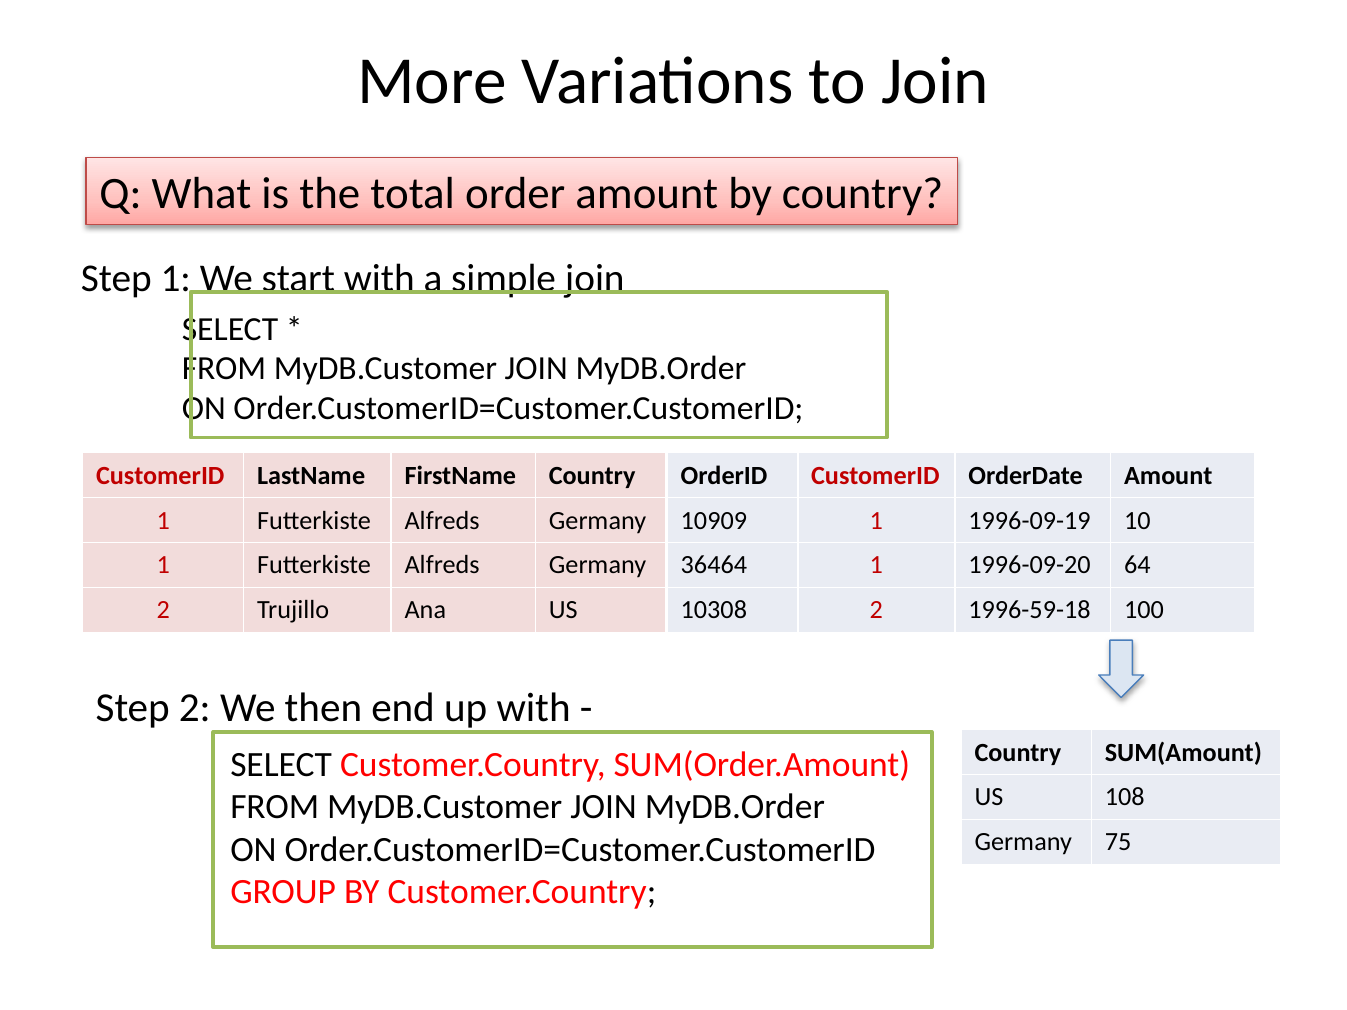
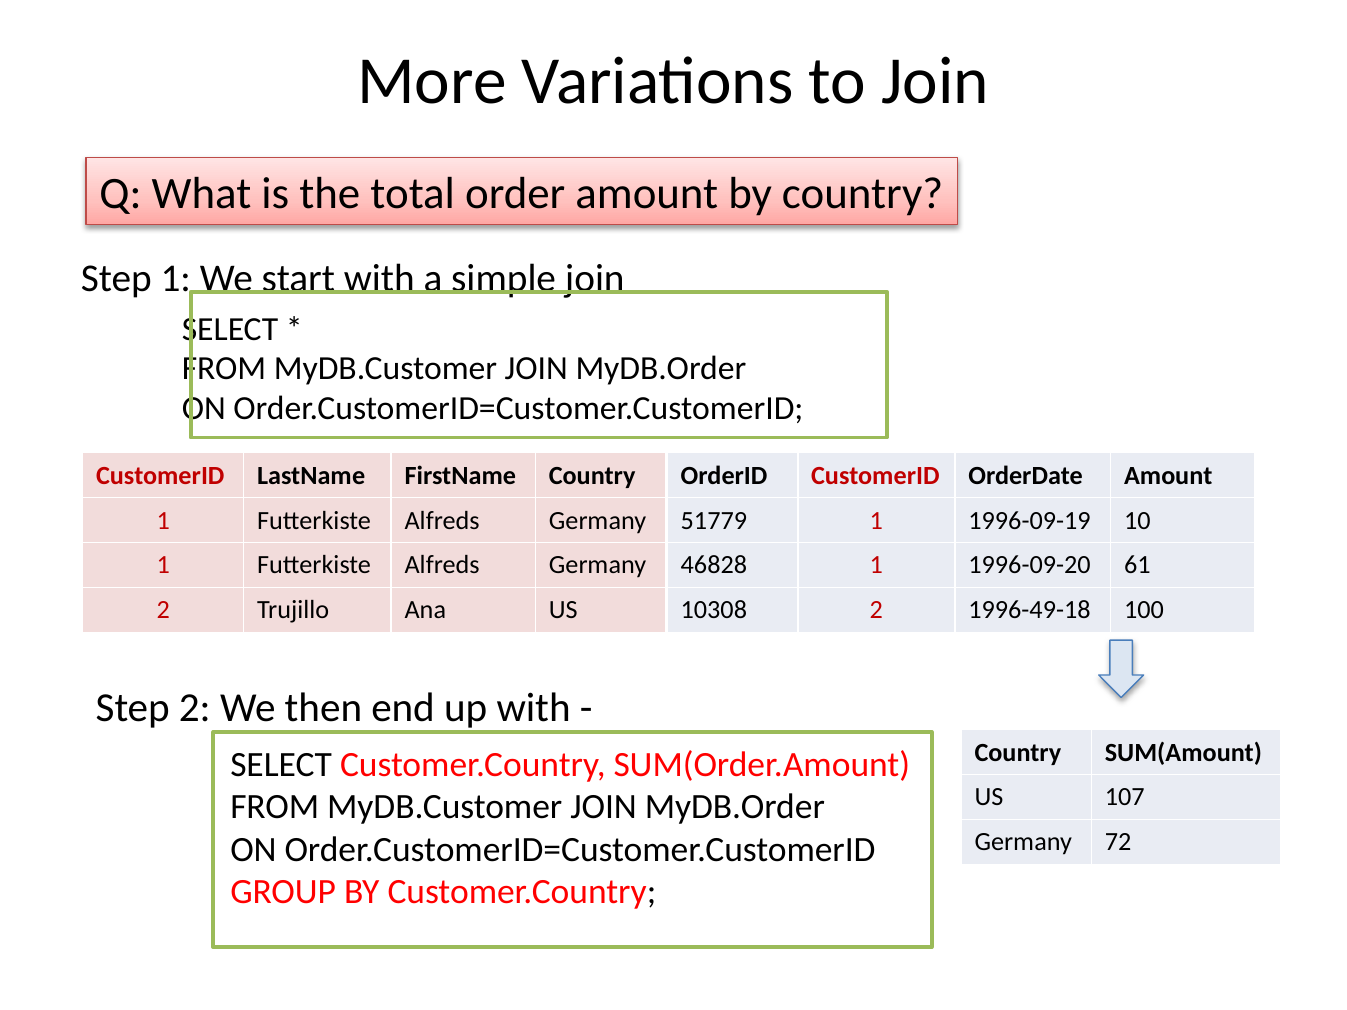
10909: 10909 -> 51779 (714, 521)
36464: 36464 -> 46828 (714, 565)
64: 64 -> 61 (1137, 565)
1996-59-18: 1996-59-18 -> 1996-49-18 (1029, 610)
108: 108 -> 107 (1125, 798)
75: 75 -> 72 (1118, 843)
